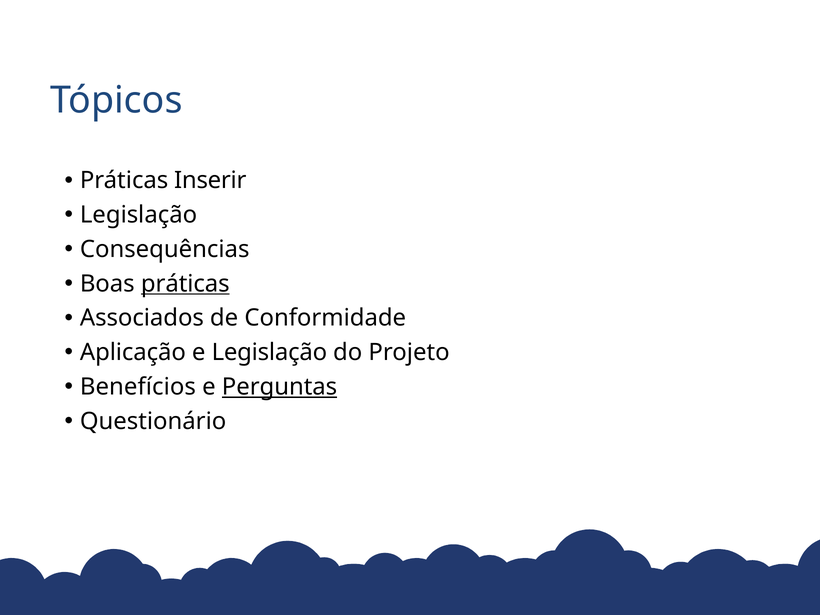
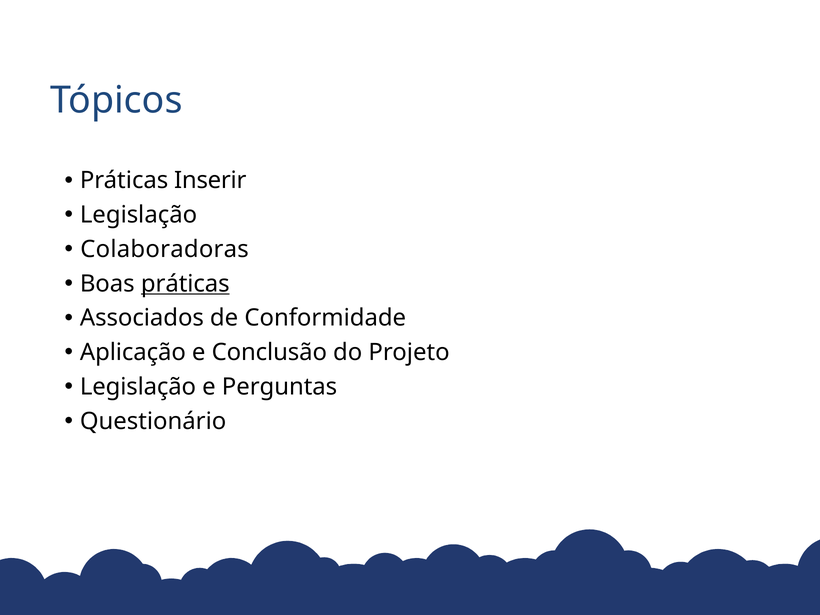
Consequências: Consequências -> Colaboradoras (165, 249)
e Legislação: Legislação -> Conclusão (269, 352)
Benefícios: Benefícios -> Legislação (138, 387)
Perguntas underline: present -> none (280, 387)
